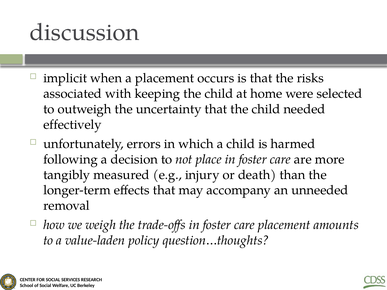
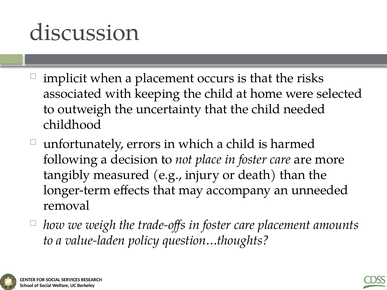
effectively: effectively -> childhood (72, 125)
